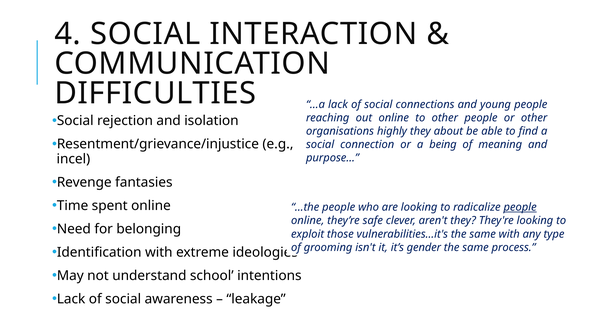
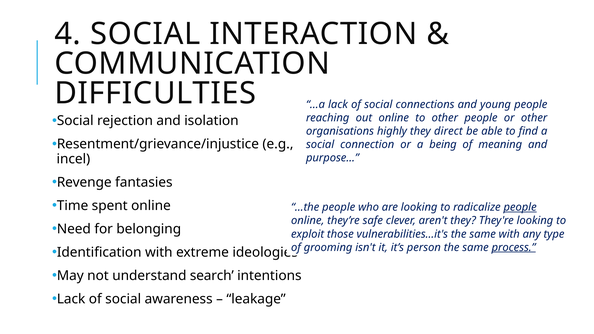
about: about -> direct (448, 131)
gender: gender -> person (424, 247)
process underline: none -> present (514, 247)
school: school -> search (212, 276)
